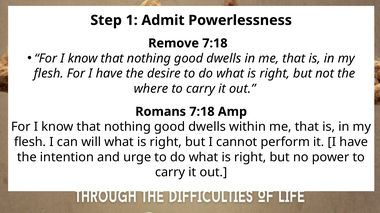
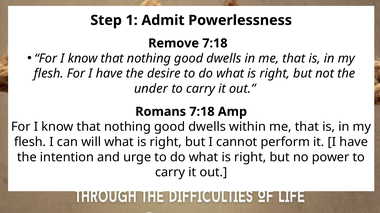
where: where -> under (151, 89)
